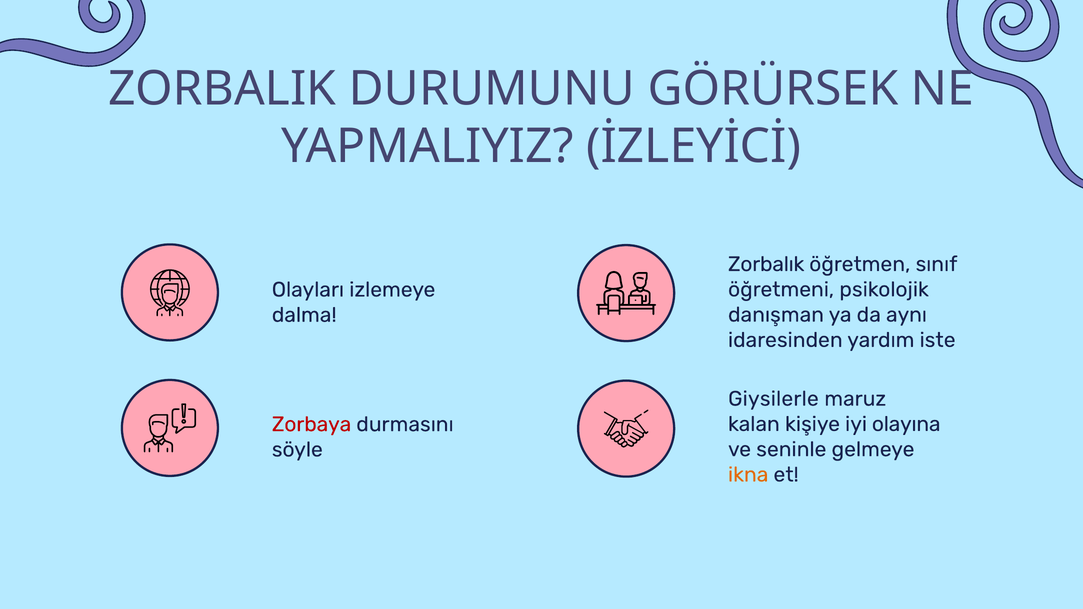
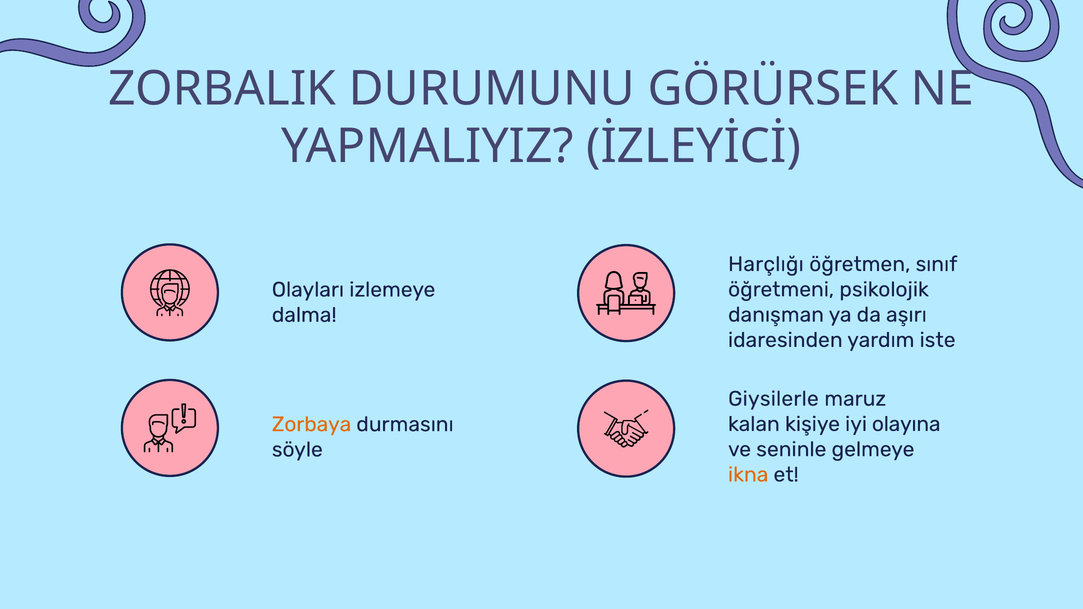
Zorbalık: Zorbalık -> Harçlığı (766, 264)
aynı: aynı -> aşırı (906, 315)
Zorbaya colour: red -> orange (312, 424)
